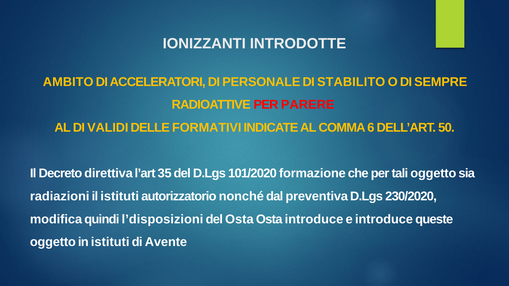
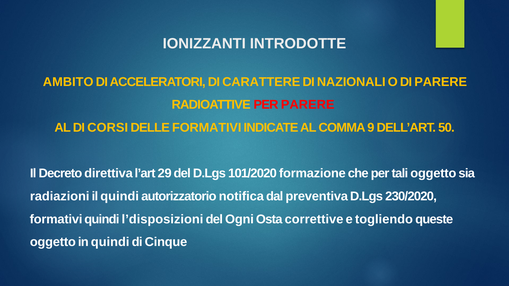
PERSONALE: PERSONALE -> CARATTERE (261, 82)
STABILITO: STABILITO -> NAZIONALI (351, 82)
DI SEMPRE: SEMPRE -> PARERE (441, 82)
VALIDI: VALIDI -> CORSI (108, 128)
6: 6 -> 9 (371, 128)
35: 35 -> 29 (165, 174)
il istituti: istituti -> quindi (120, 196)
nonché: nonché -> notifica (241, 196)
modifica: modifica -> formativi (56, 219)
del Osta: Osta -> Ogni (239, 219)
Osta introduce: introduce -> correttive (314, 219)
e introduce: introduce -> togliendo (384, 219)
in istituti: istituti -> quindi (110, 242)
Avente: Avente -> Cinque (166, 242)
